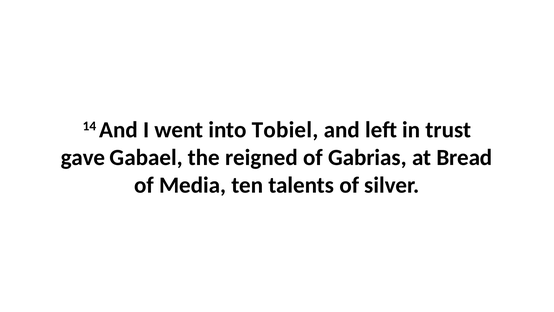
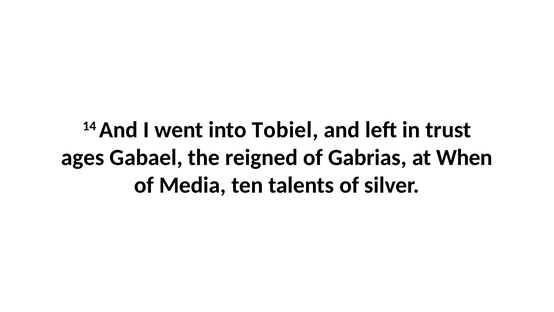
gave: gave -> ages (83, 157)
Bread: Bread -> When (464, 157)
